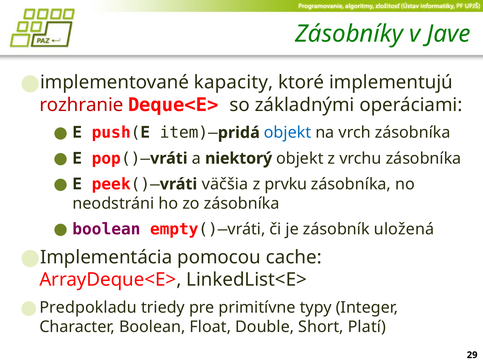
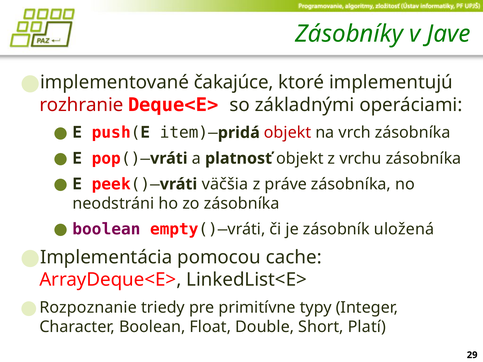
kapacity: kapacity -> čakajúce (234, 82)
objekt colour: blue -> red (288, 133)
niektorý: niektorý -> platnosť (239, 158)
prvku: prvku -> práve (286, 184)
Predpokladu: Predpokladu -> Rozpoznanie (88, 308)
